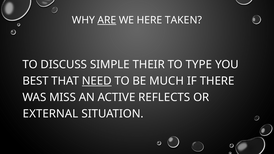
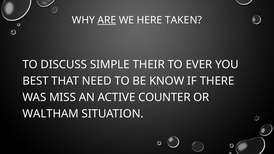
TYPE: TYPE -> EVER (199, 65)
NEED underline: present -> none (97, 81)
MUCH: MUCH -> KNOW (167, 81)
REFLECTS: REFLECTS -> COUNTER (164, 97)
EXTERNAL: EXTERNAL -> WALTHAM (51, 114)
